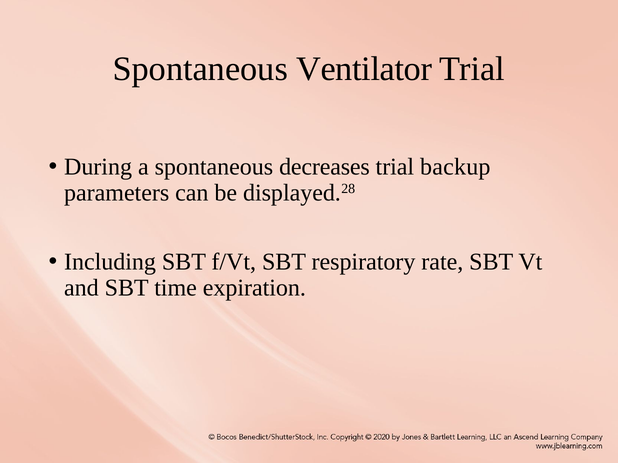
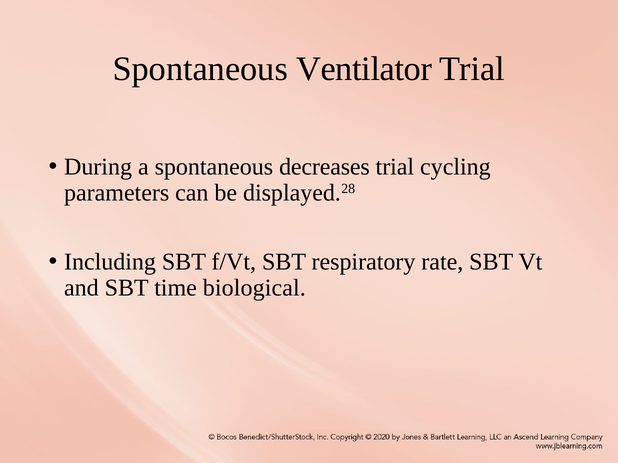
backup: backup -> cycling (455, 167)
expiration: expiration -> biological (254, 288)
